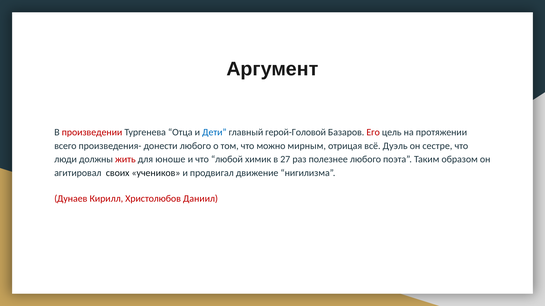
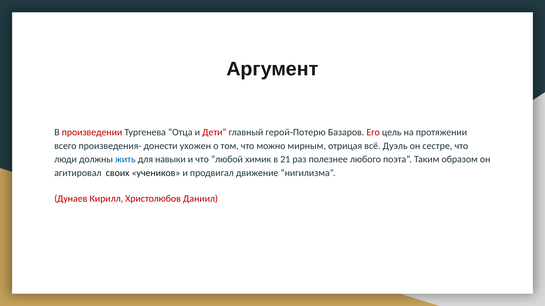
Дети colour: blue -> red (214, 132)
герой-Головой: герой-Головой -> герой-Потерю (296, 132)
донести любого: любого -> ухожен (195, 146)
жить colour: red -> blue (125, 160)
юноше: юноше -> навыки (170, 160)
27: 27 -> 21 (285, 160)
